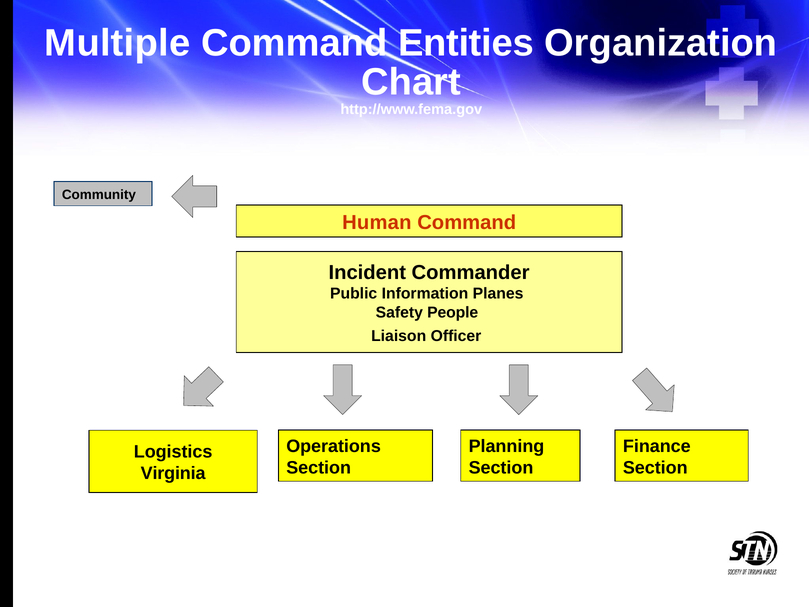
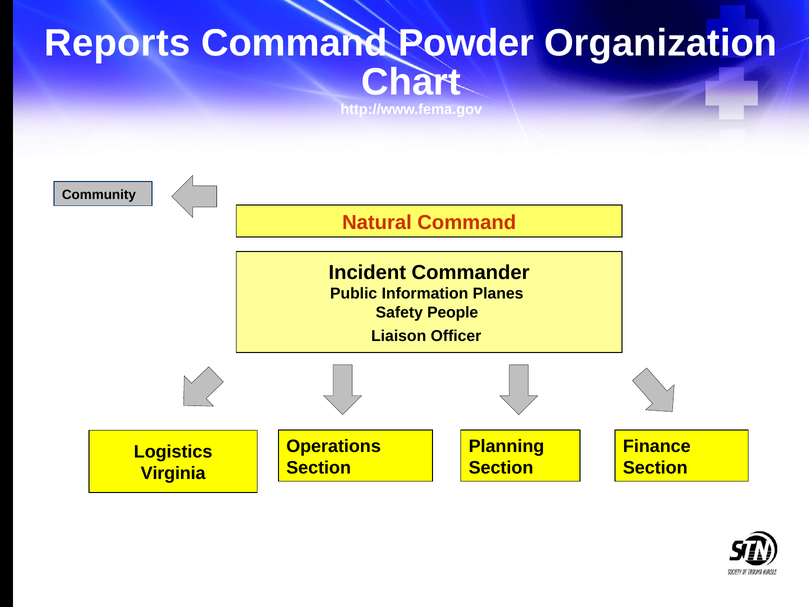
Multiple: Multiple -> Reports (117, 43)
Entities: Entities -> Powder (466, 43)
Human: Human -> Natural (377, 222)
